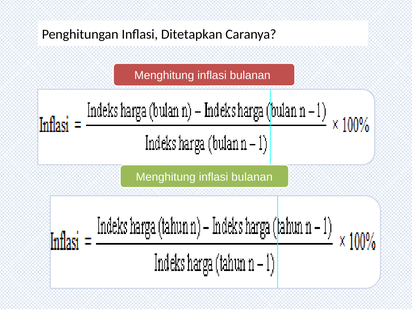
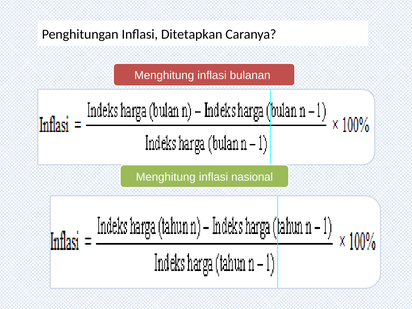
bulanan: bulanan -> nasional (252, 177)
